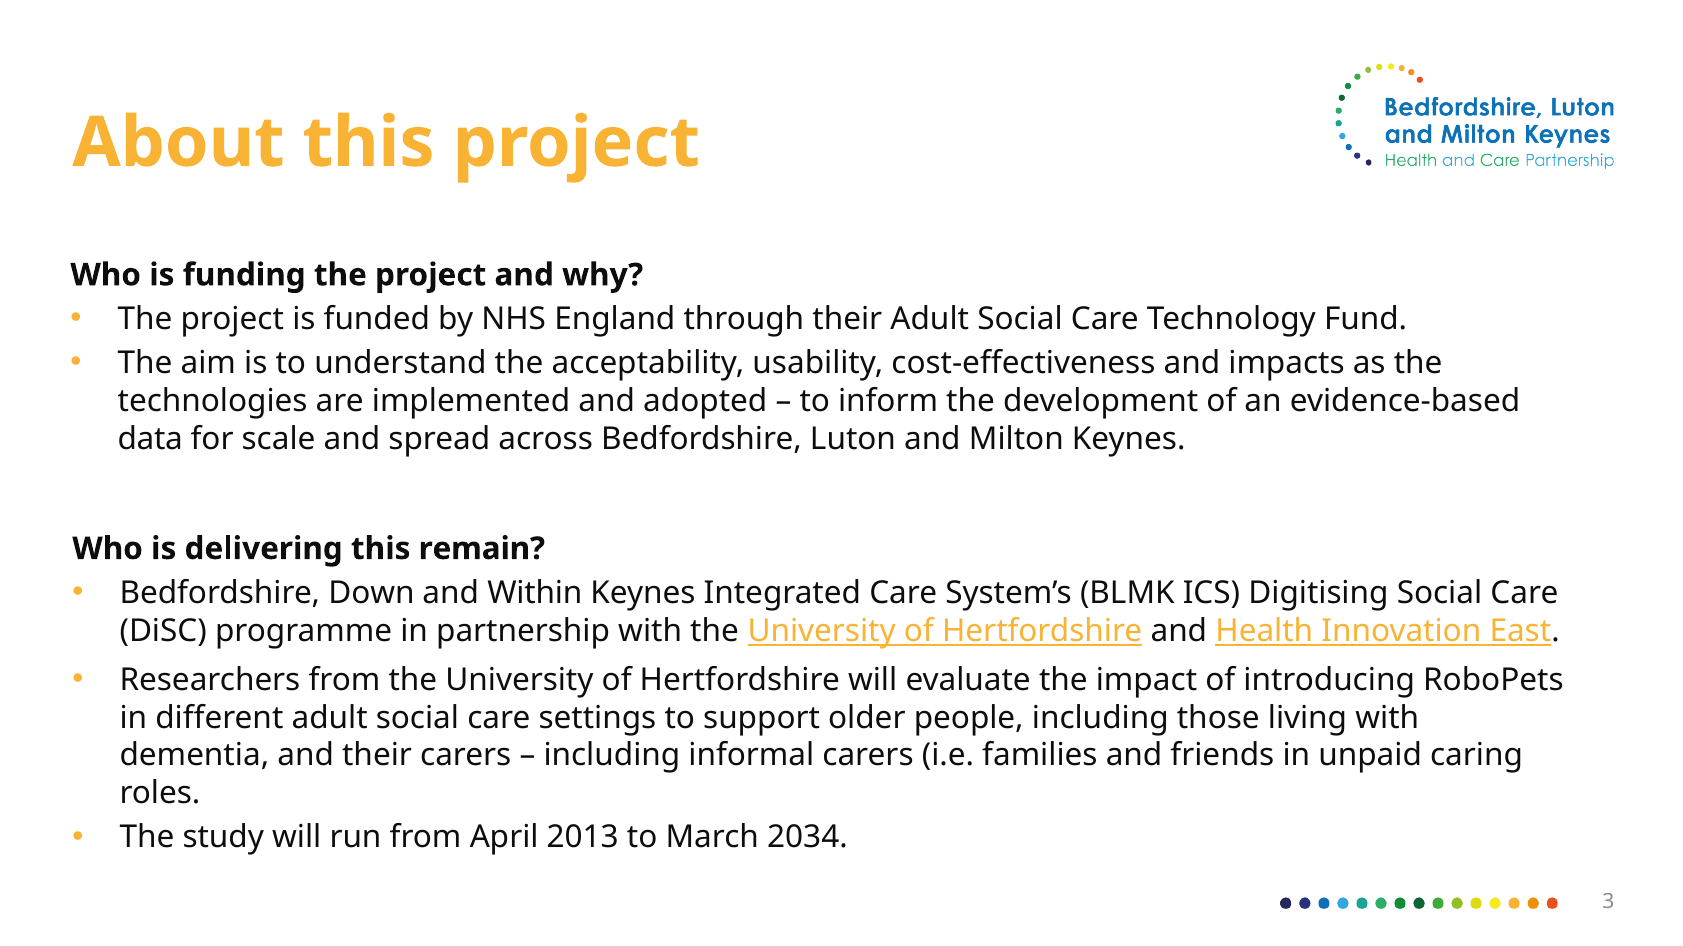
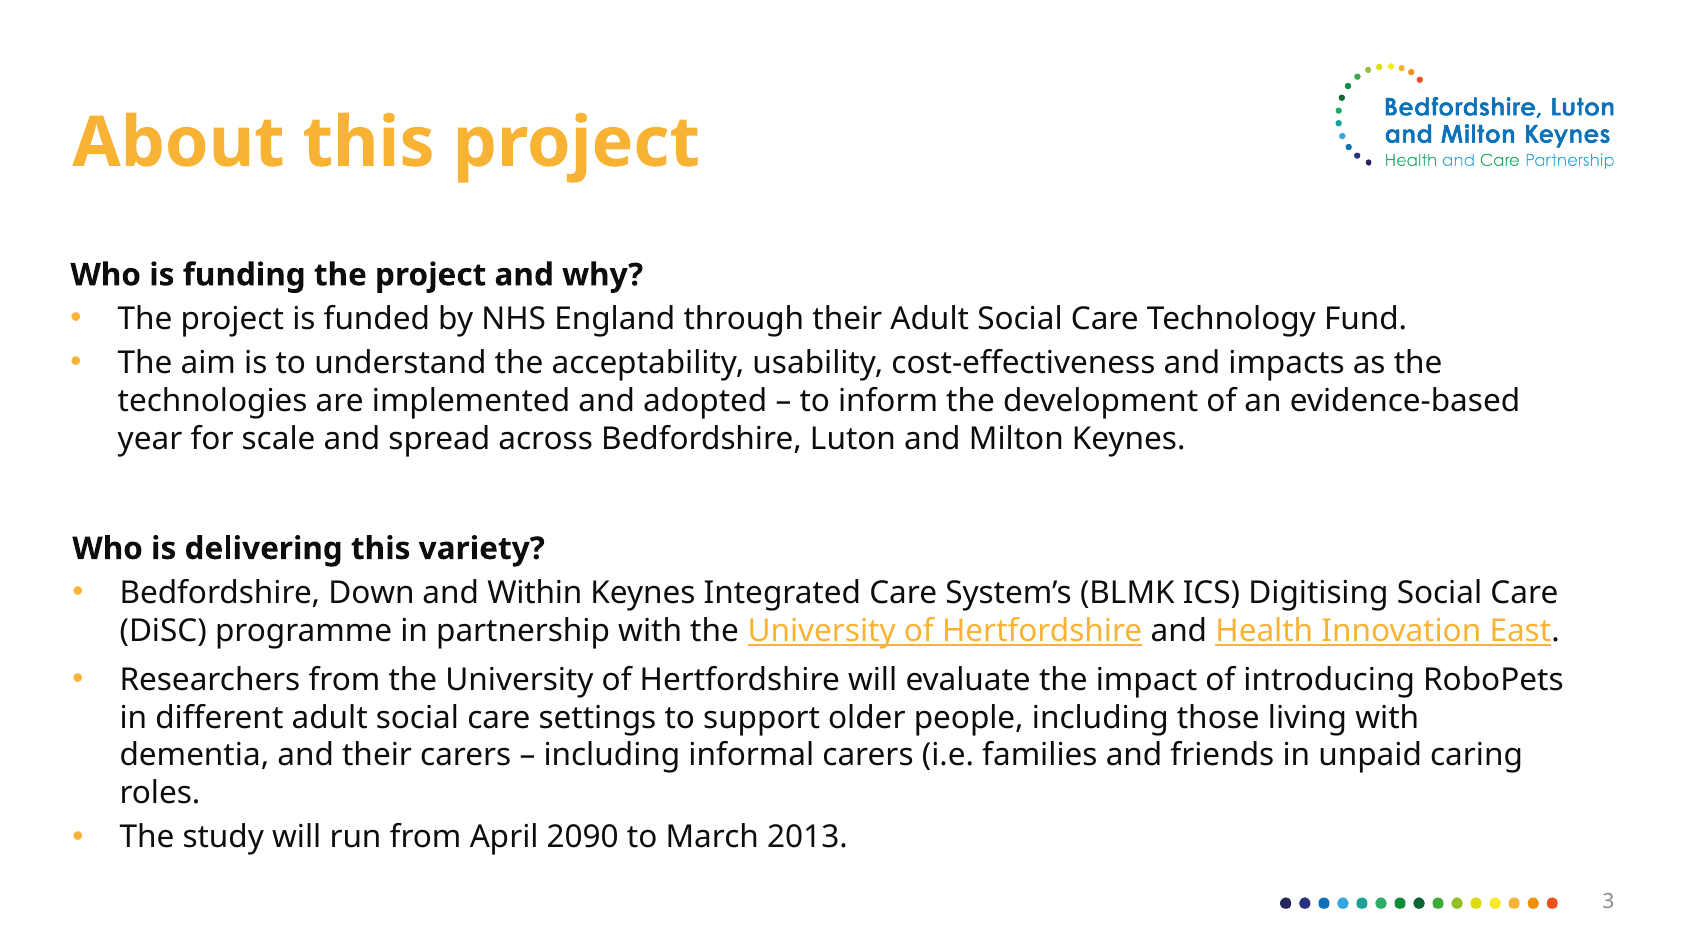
data: data -> year (150, 439)
remain: remain -> variety (482, 549)
2013: 2013 -> 2090 (583, 838)
2034: 2034 -> 2013 (807, 838)
